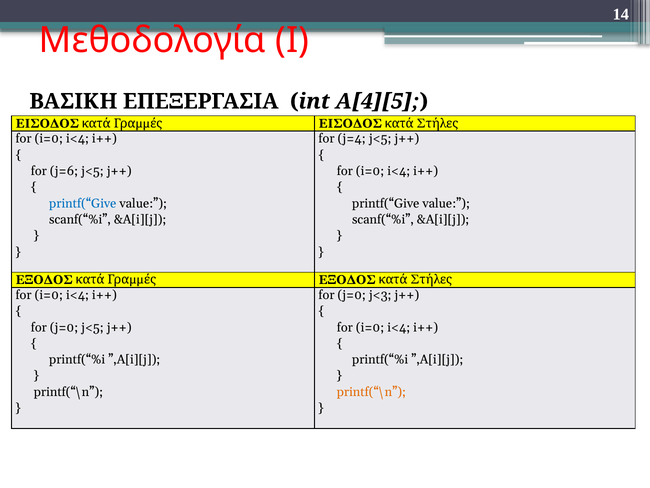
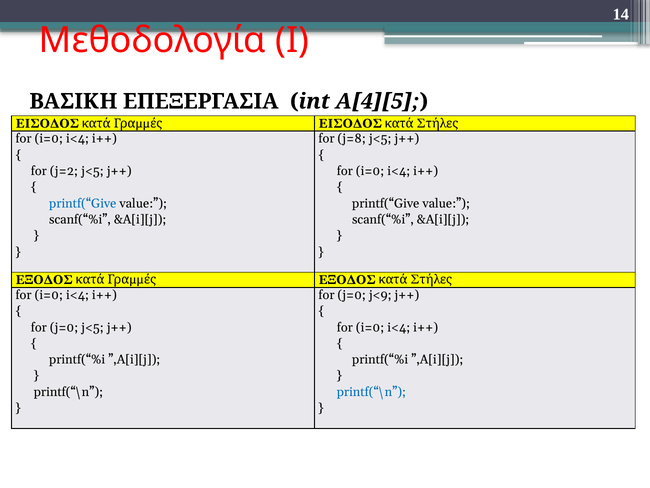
j=4: j=4 -> j=8 (352, 139)
j=6: j=6 -> j=2 (64, 171)
j<3: j<3 -> j<9 (380, 295)
printf(“\n colour: orange -> blue (371, 392)
